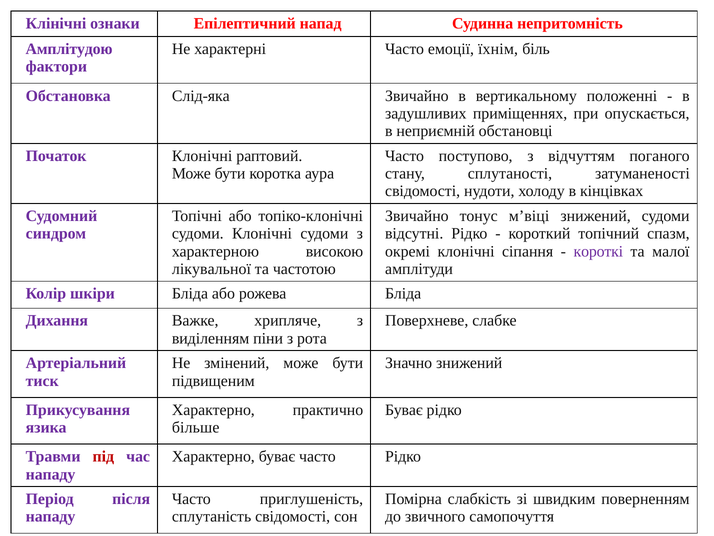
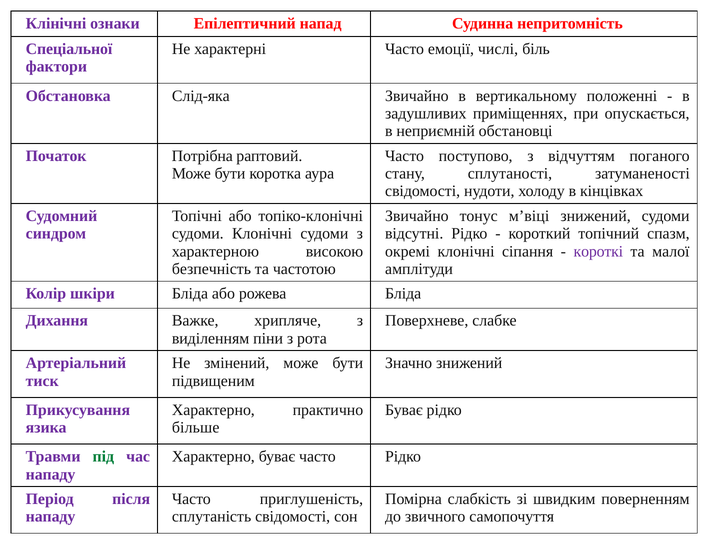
Амплітудою: Амплітудою -> Спеціальної (69, 49)
їхнім: їхнім -> числі (498, 49)
Початок Клонічні: Клонічні -> Потрібна (202, 156)
лікувальної: лікувальної -> безпечність (211, 269)
під colour: red -> green (103, 456)
